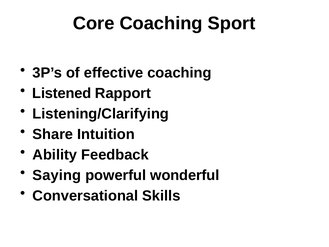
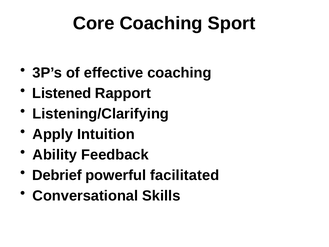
Share: Share -> Apply (53, 134)
Saying: Saying -> Debrief (57, 175)
wonderful: wonderful -> facilitated (185, 175)
